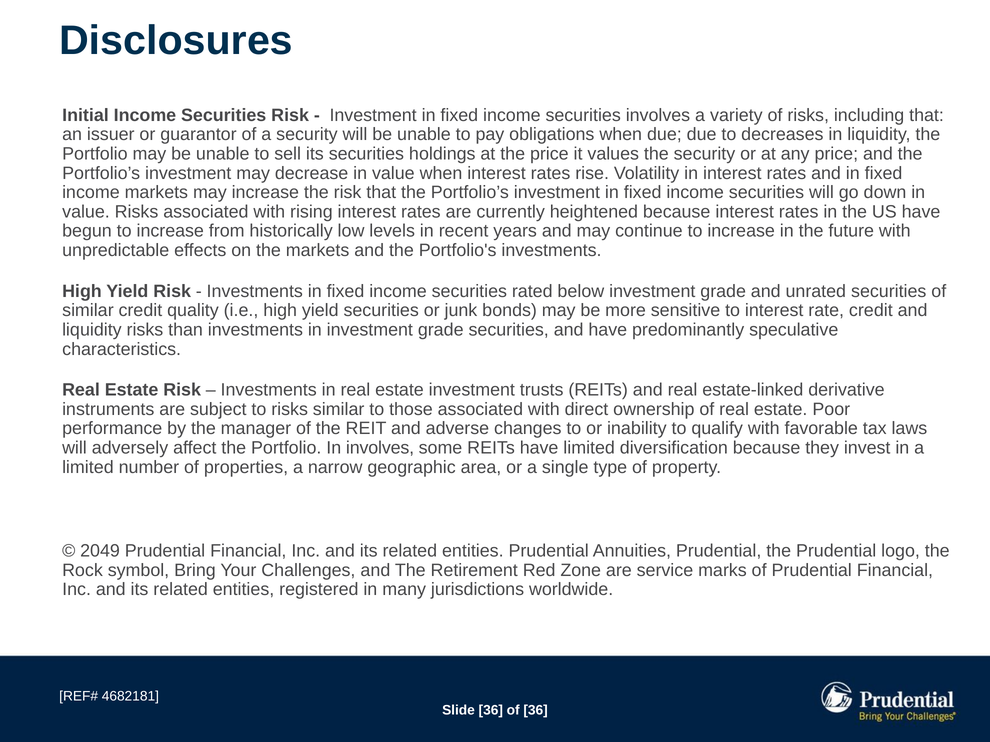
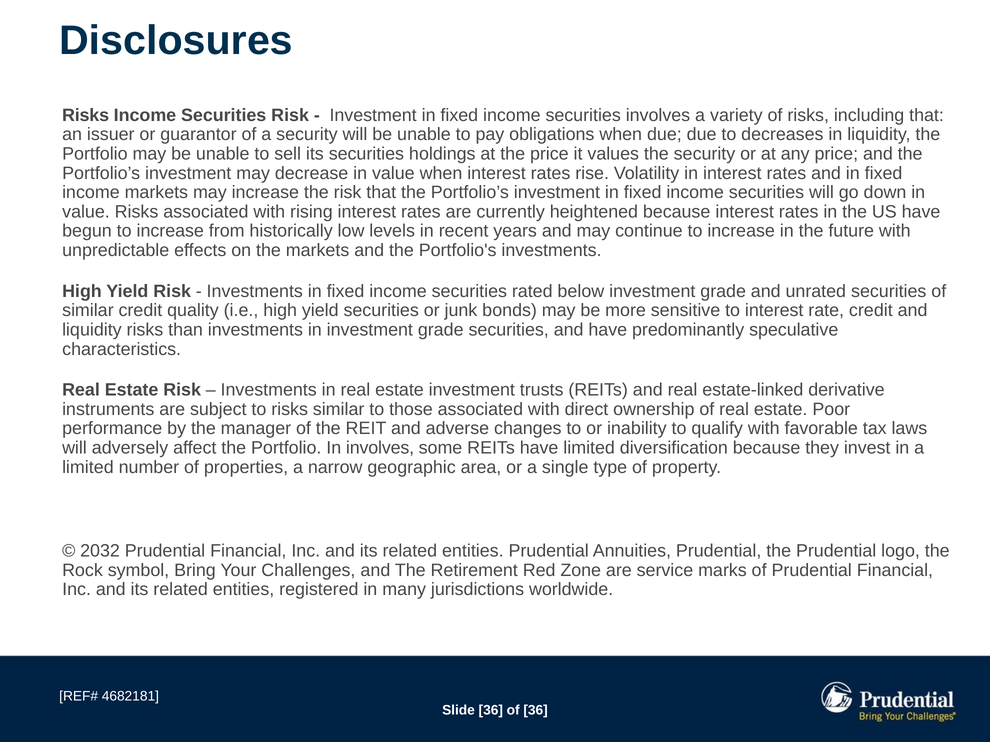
Initial: Initial -> Risks (86, 115)
2049: 2049 -> 2032 (100, 551)
